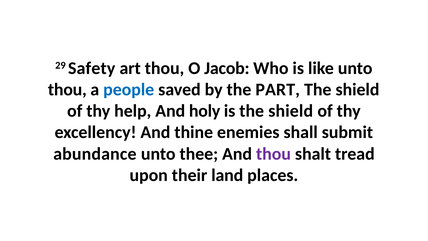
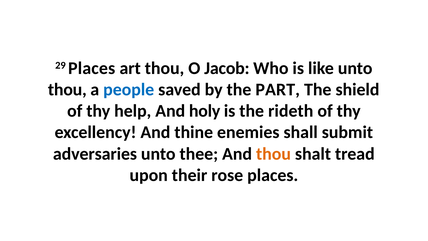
29 Safety: Safety -> Places (92, 68)
is the shield: shield -> rideth (291, 111)
abundance: abundance -> adversaries (95, 154)
thou colour: purple -> orange (274, 154)
land: land -> rose (227, 175)
